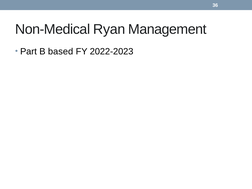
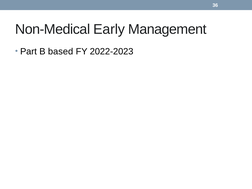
Ryan: Ryan -> Early (109, 29)
